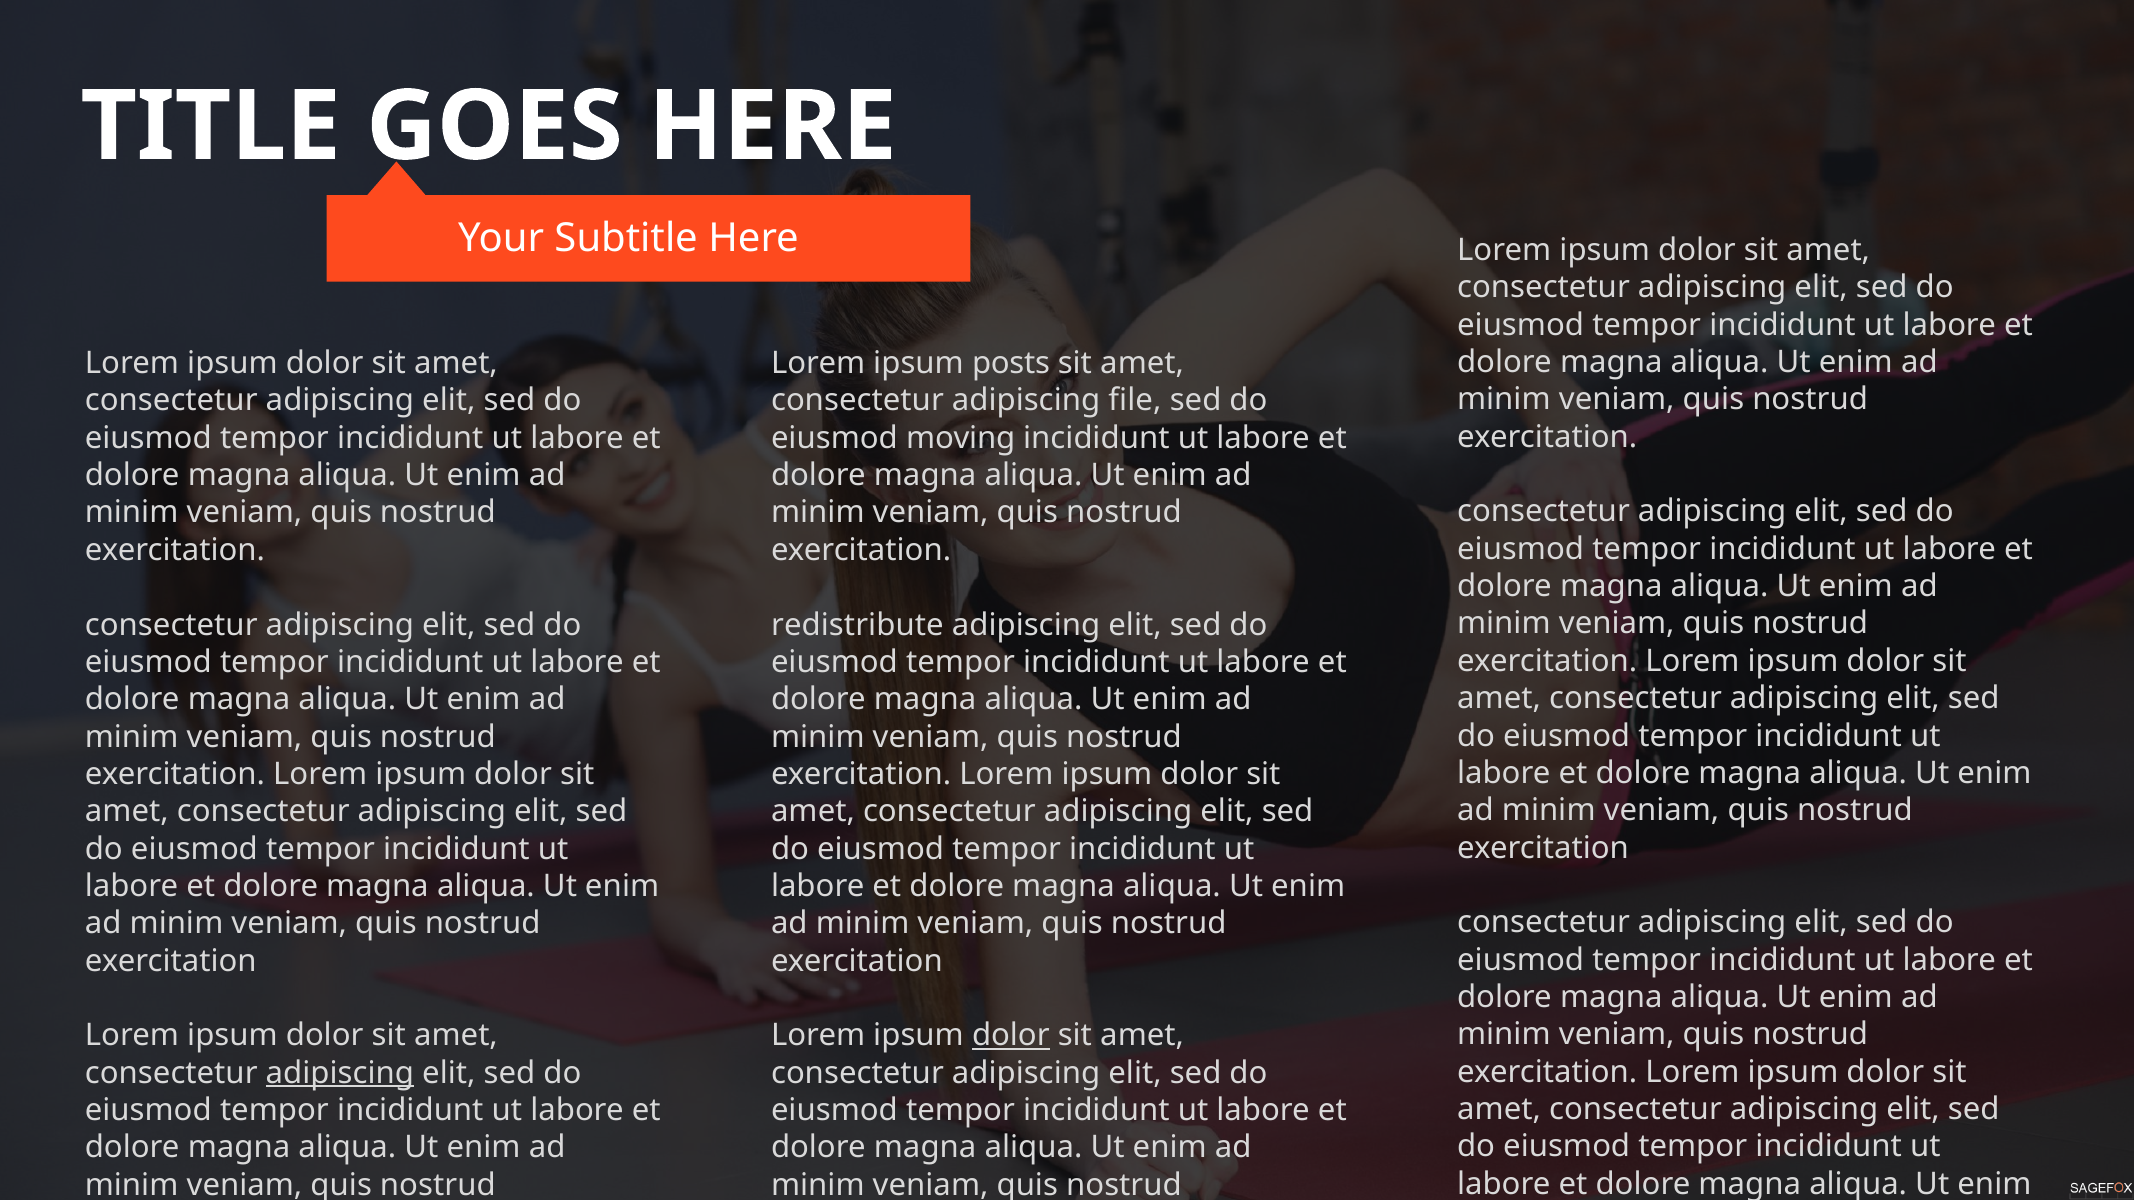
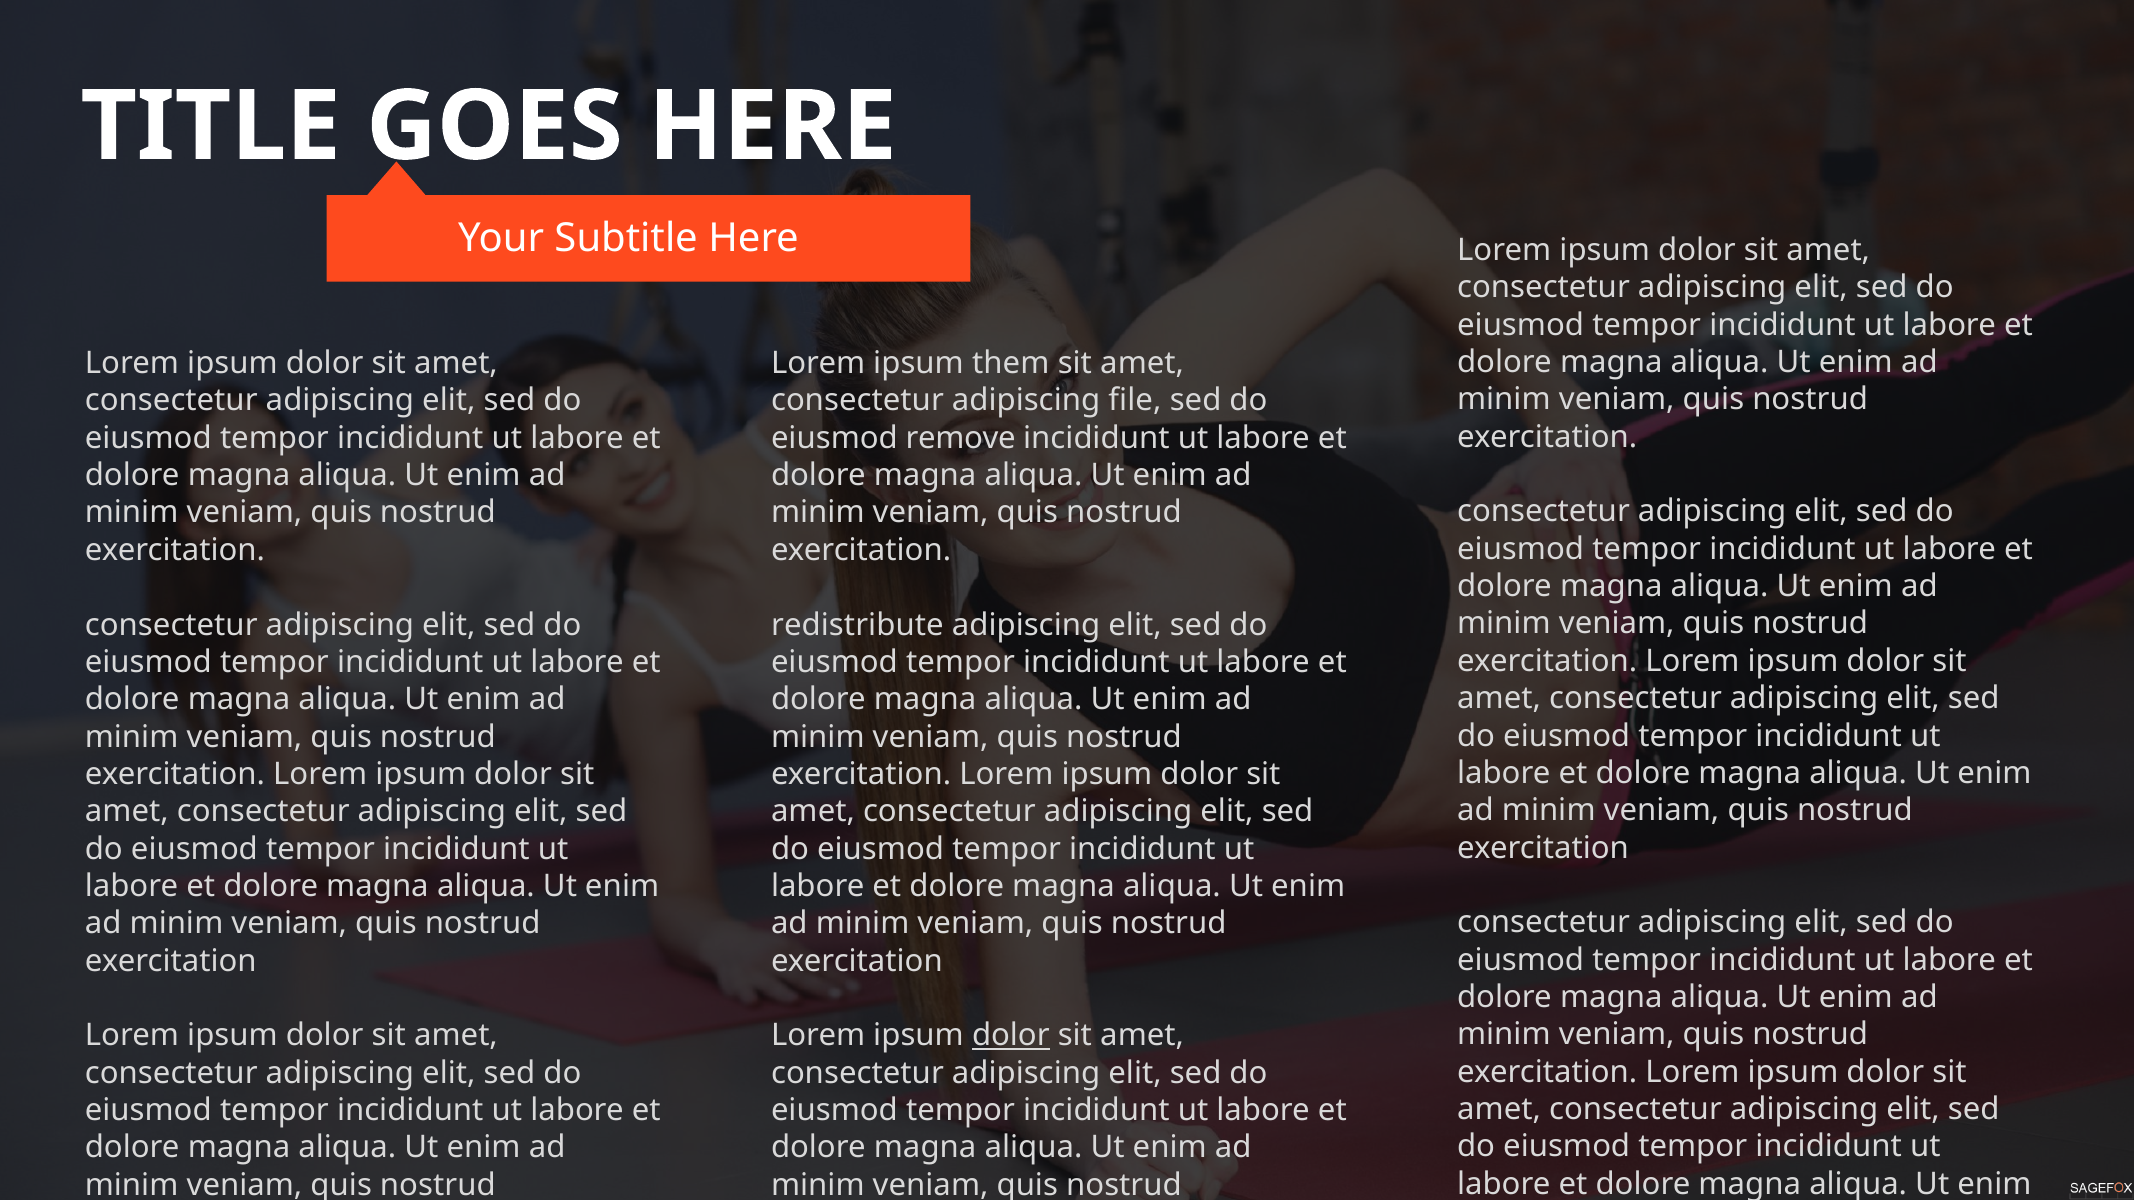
posts: posts -> them (1011, 363)
moving: moving -> remove (961, 438)
adipiscing underline: present -> none (340, 1073)
